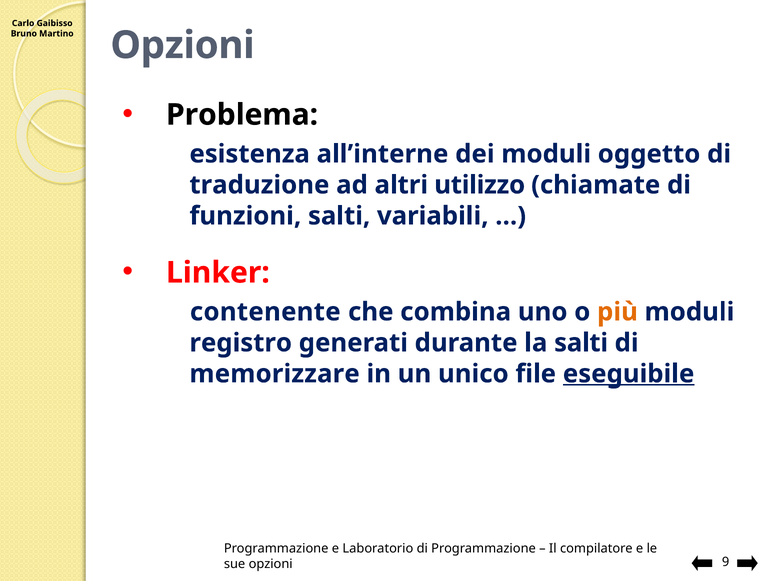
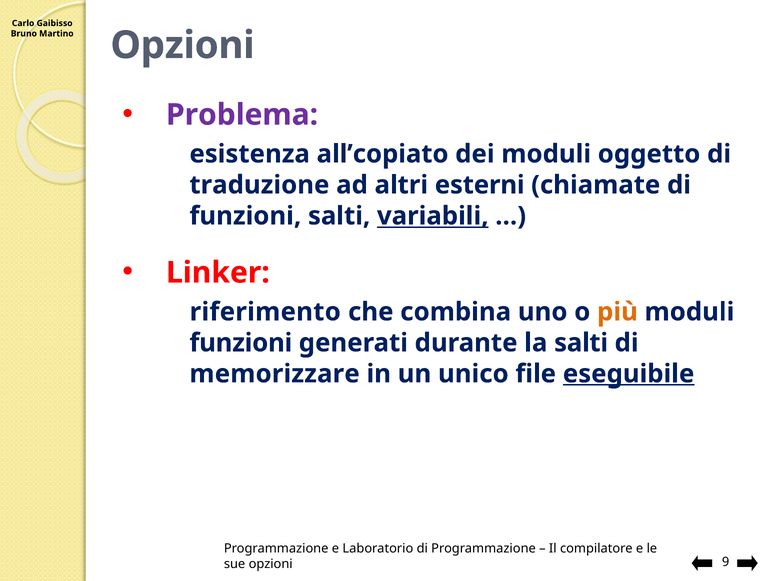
Problema colour: black -> purple (242, 115)
all’interne: all’interne -> all’copiato (383, 154)
utilizzo: utilizzo -> esterni (480, 185)
variabili underline: none -> present (433, 216)
contenente: contenente -> riferimento (265, 312)
registro: registro -> funzioni (241, 343)
